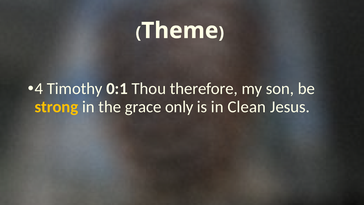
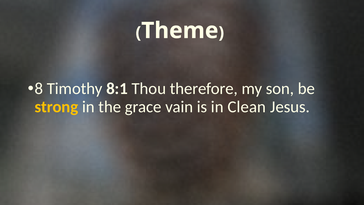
4: 4 -> 8 (39, 89)
0:1: 0:1 -> 8:1 (117, 89)
only: only -> vain (179, 107)
